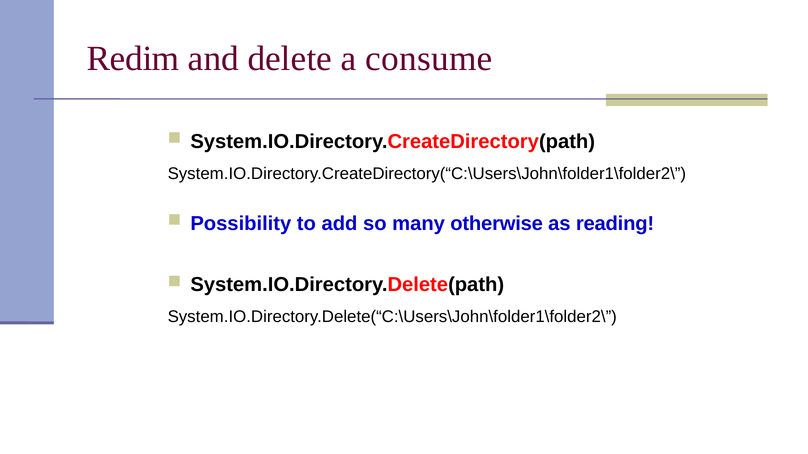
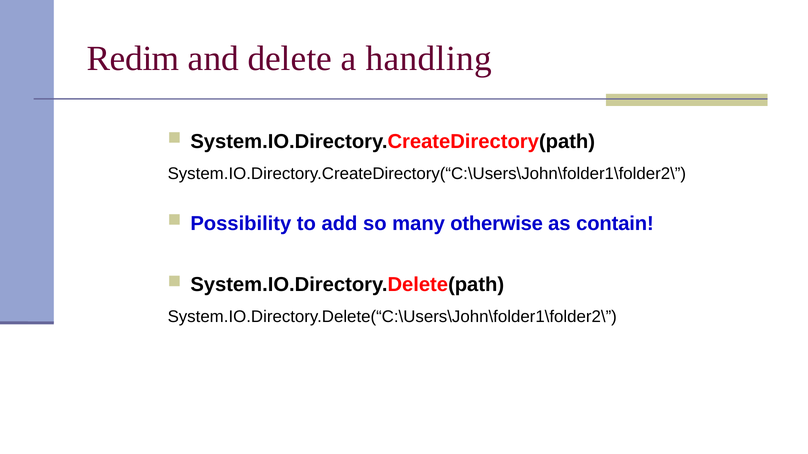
consume: consume -> handling (429, 59)
reading: reading -> contain (615, 224)
